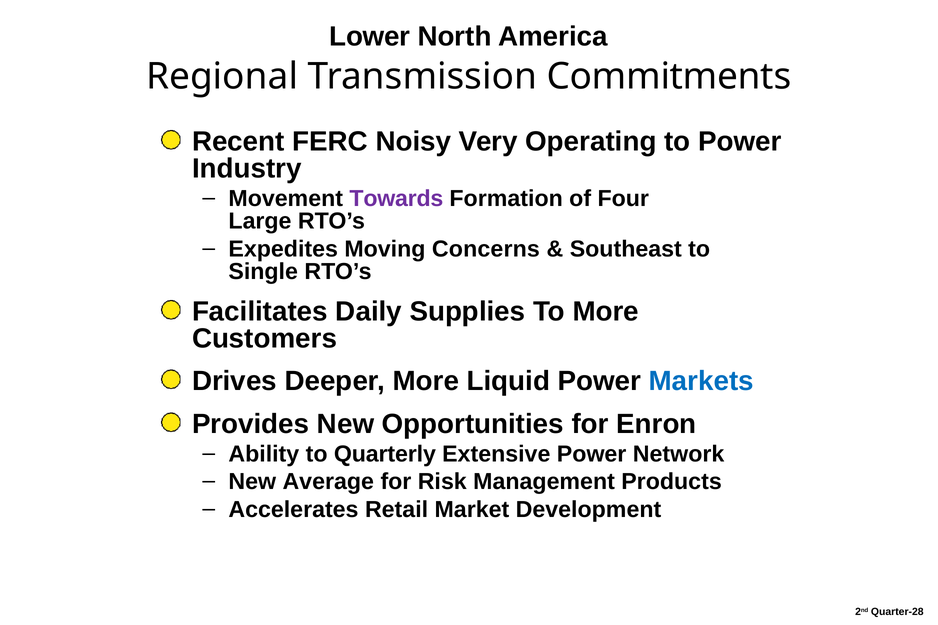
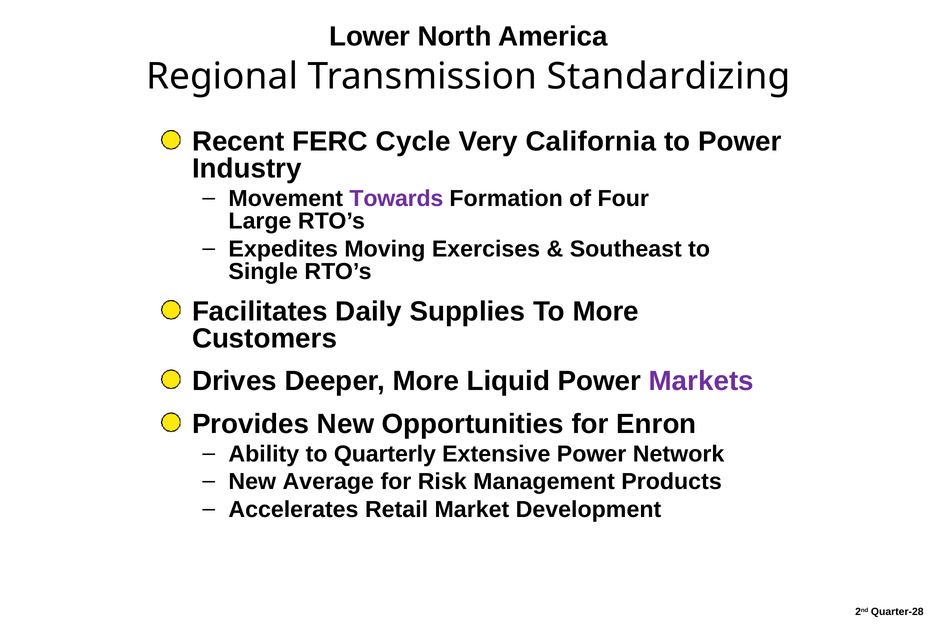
Commitments: Commitments -> Standardizing (669, 76)
Noisy: Noisy -> Cycle (413, 142)
Operating: Operating -> California (591, 142)
Concerns: Concerns -> Exercises (486, 249)
Markets colour: blue -> purple (701, 381)
